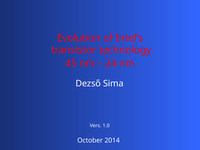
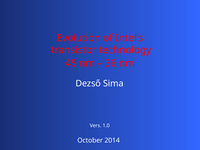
24: 24 -> 36 (111, 63)
